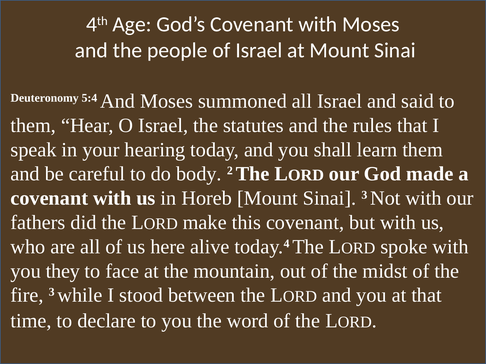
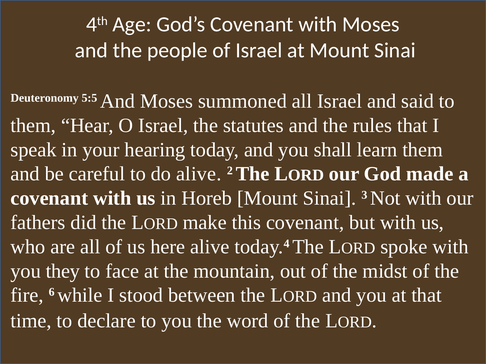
5:4: 5:4 -> 5:5 (89, 98)
do body: body -> alive (199, 174)
fire 3: 3 -> 6 (52, 292)
